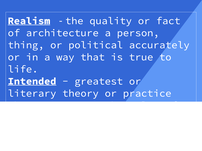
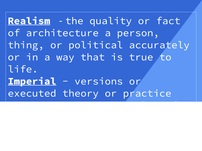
Intended: Intended -> Imperial (32, 81)
greatest: greatest -> versions (99, 81)
literary: literary -> executed (32, 94)
